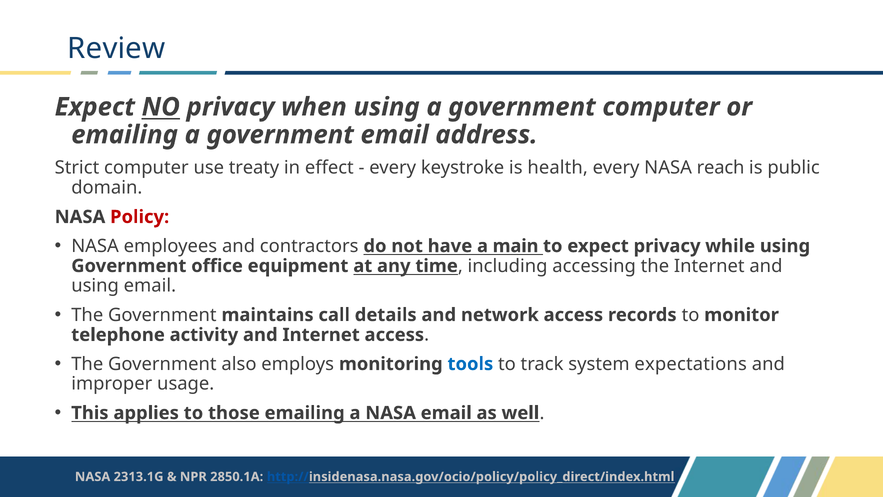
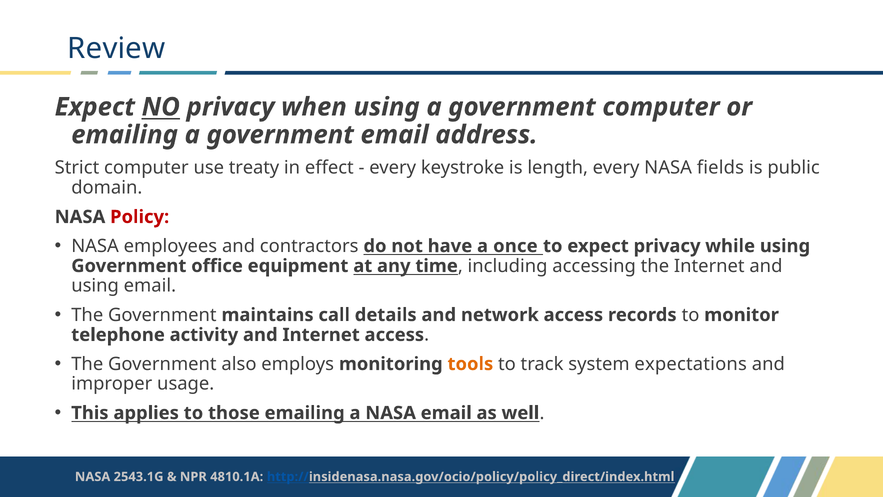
health: health -> length (558, 168)
reach: reach -> fields (720, 168)
main: main -> once (515, 246)
tools colour: blue -> orange (470, 364)
2313.1G: 2313.1G -> 2543.1G (139, 476)
2850.1A: 2850.1A -> 4810.1A (237, 476)
